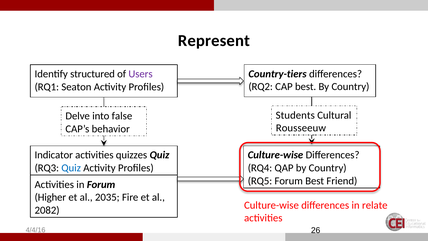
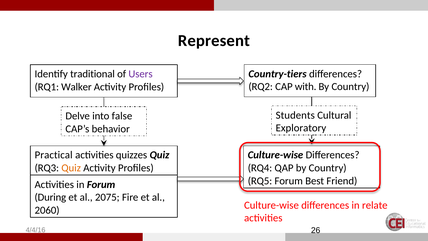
structured: structured -> traditional (93, 74)
CAP best: best -> with (306, 87)
Seaton: Seaton -> Walker (76, 87)
Rousseeuw: Rousseeuw -> Exploratory (301, 128)
Indicator: Indicator -> Practical (54, 155)
Quiz colour: blue -> orange (71, 168)
Higher: Higher -> During (50, 197)
2035: 2035 -> 2075 (107, 197)
2082: 2082 -> 2060 (47, 210)
